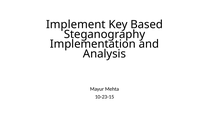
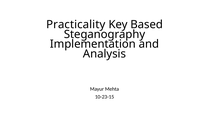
Implement: Implement -> Practicality (76, 24)
